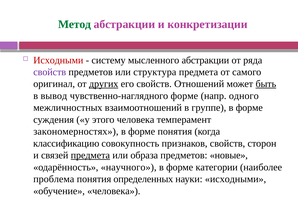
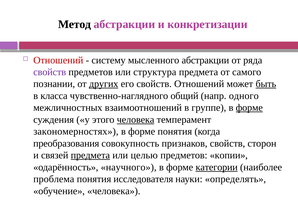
Метод colour: green -> black (75, 24)
Исходными: Исходными -> Отношений (58, 60)
оригинал: оригинал -> познании (54, 84)
вывод: вывод -> класса (54, 96)
чувственно-наглядного форме: форме -> общий (184, 96)
форме underline: none -> present (249, 108)
человека underline: none -> present (136, 120)
классификацию: классификацию -> преобразования (66, 144)
образа: образа -> целью (144, 156)
новые: новые -> копии (229, 156)
категории underline: none -> present (217, 168)
определенных: определенных -> исследователя (143, 179)
науки исходными: исходными -> определять (235, 179)
